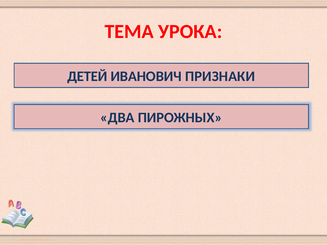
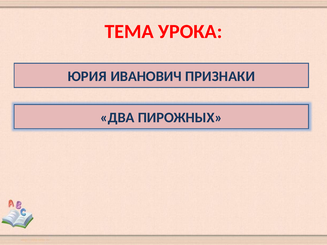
ДЕТЕЙ: ДЕТЕЙ -> ЮРИЯ (87, 77)
